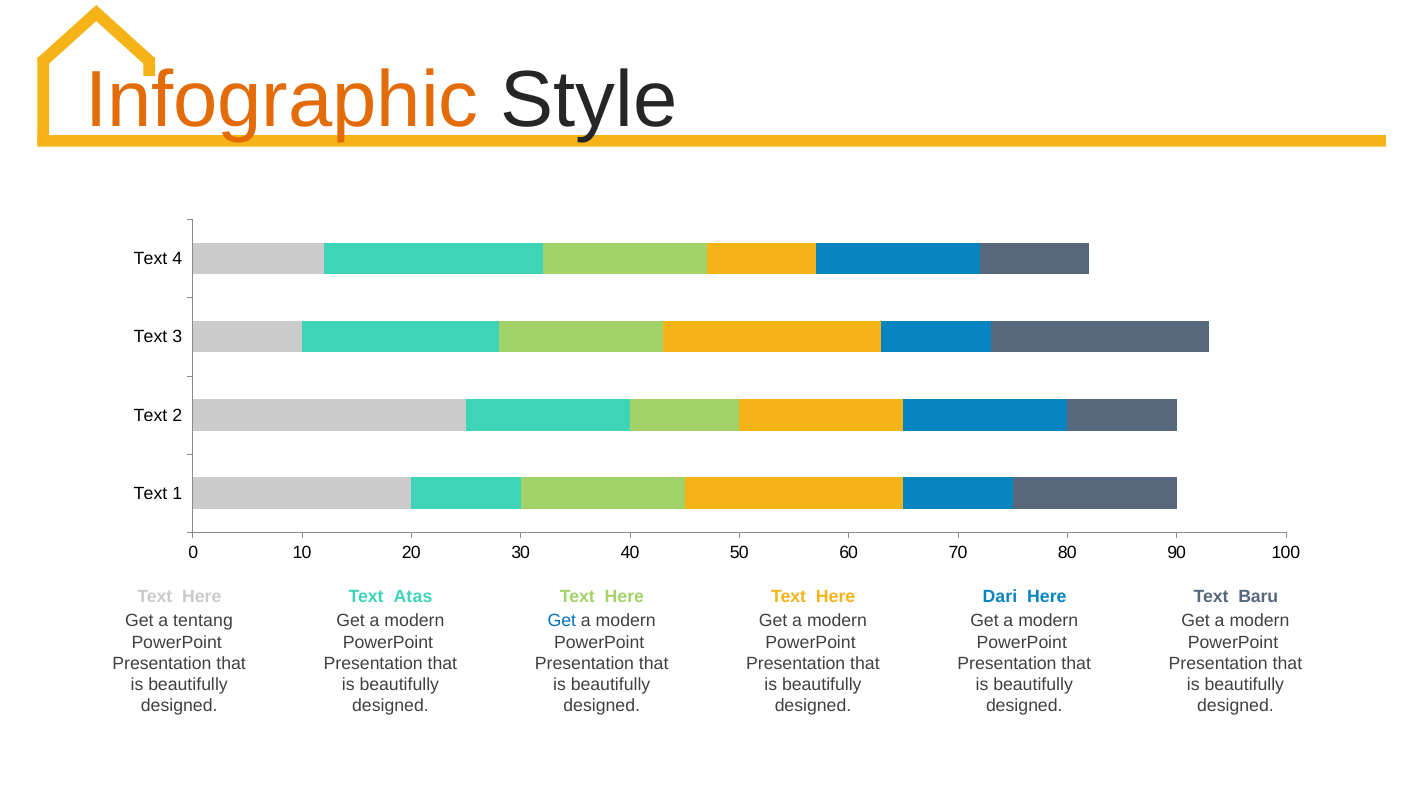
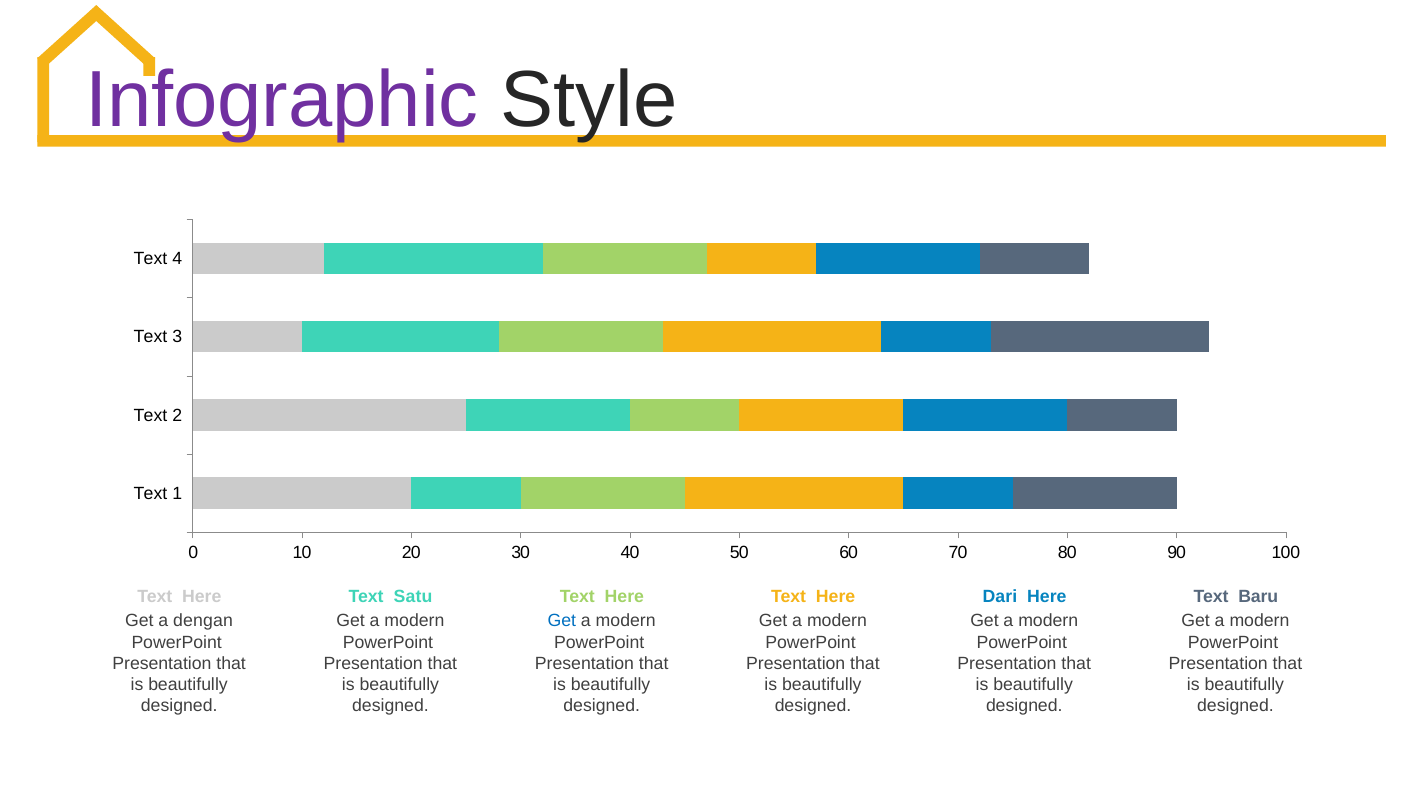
Infographic colour: orange -> purple (282, 100)
Atas: Atas -> Satu (413, 597)
tentang: tentang -> dengan (203, 621)
